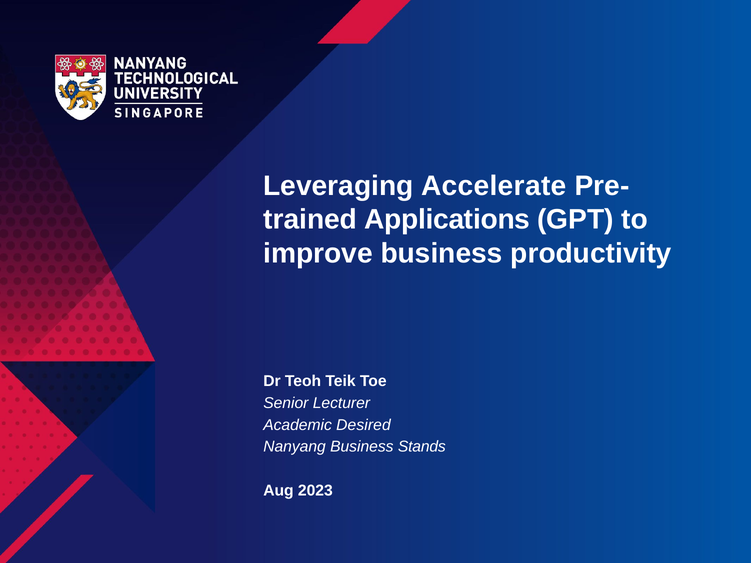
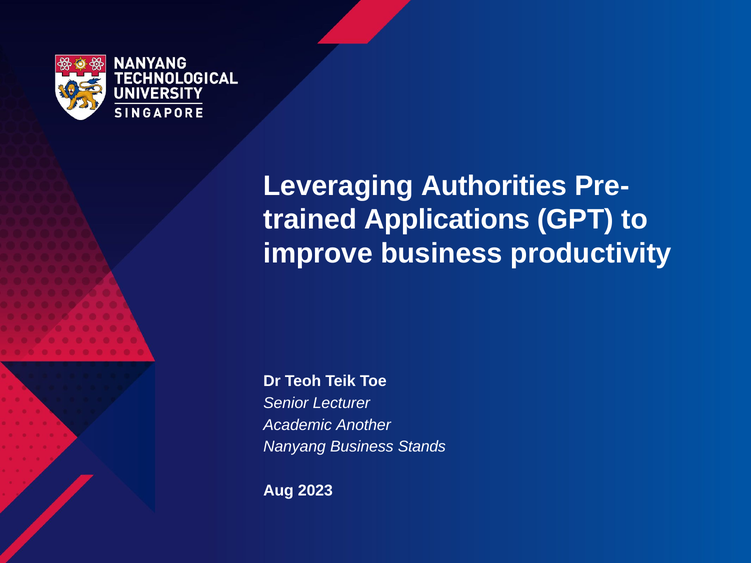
Accelerate: Accelerate -> Authorities (494, 186)
Desired: Desired -> Another (364, 425)
